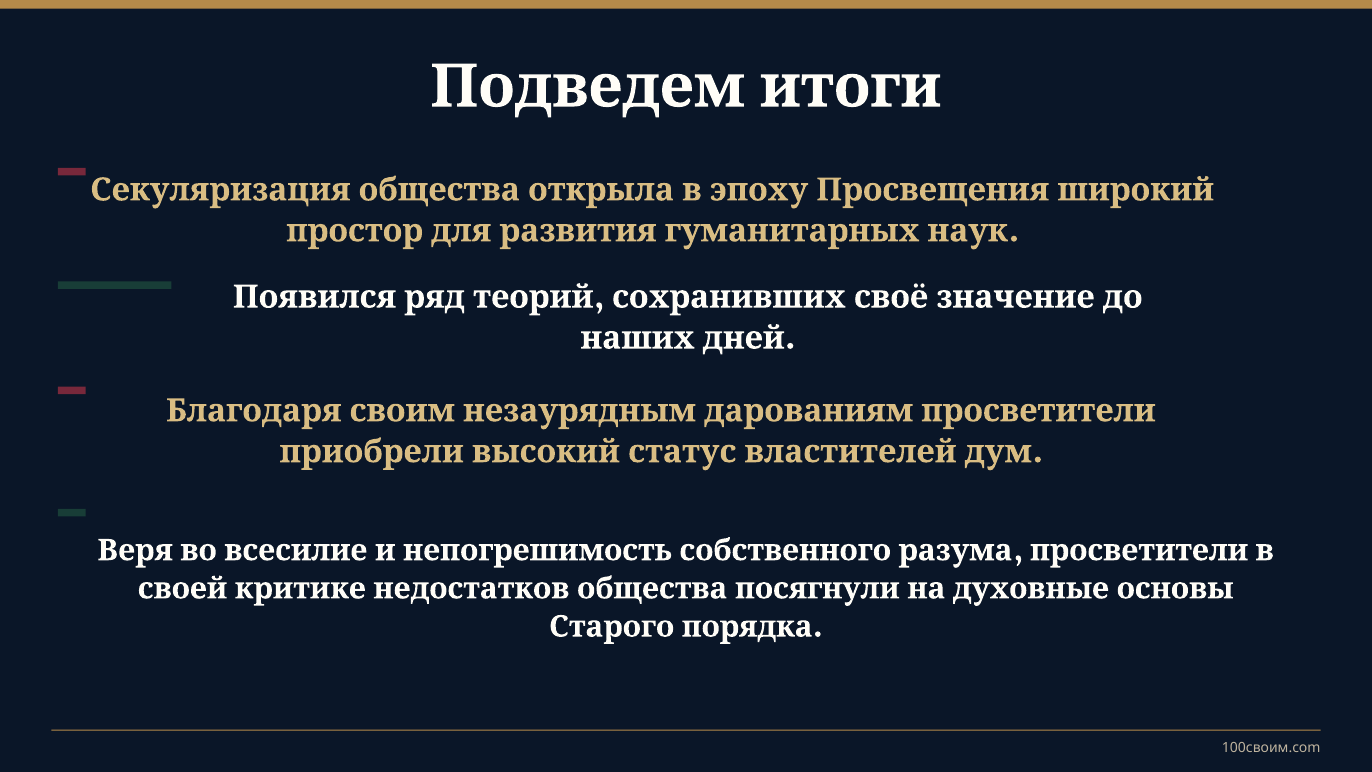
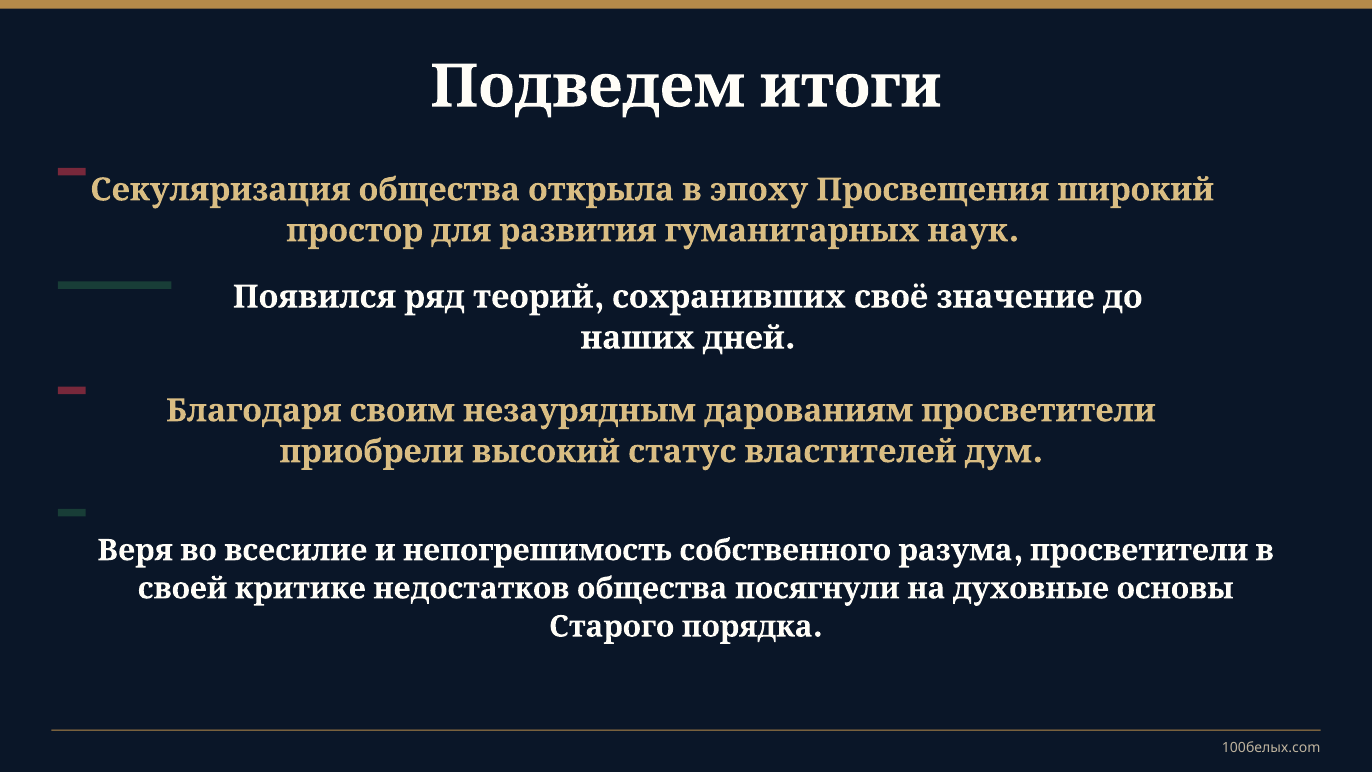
100своим.com: 100своим.com -> 100белых.com (1271, 748)
